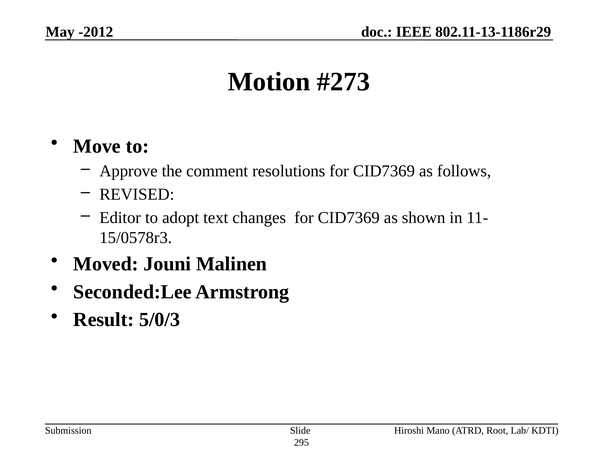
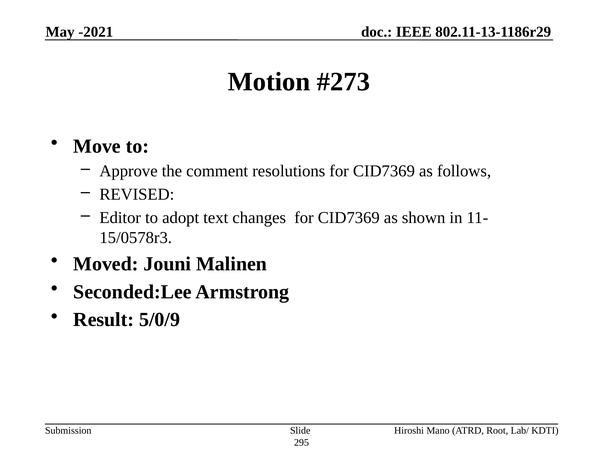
-2012: -2012 -> -2021 (96, 32)
5/0/3: 5/0/3 -> 5/0/9 (160, 319)
